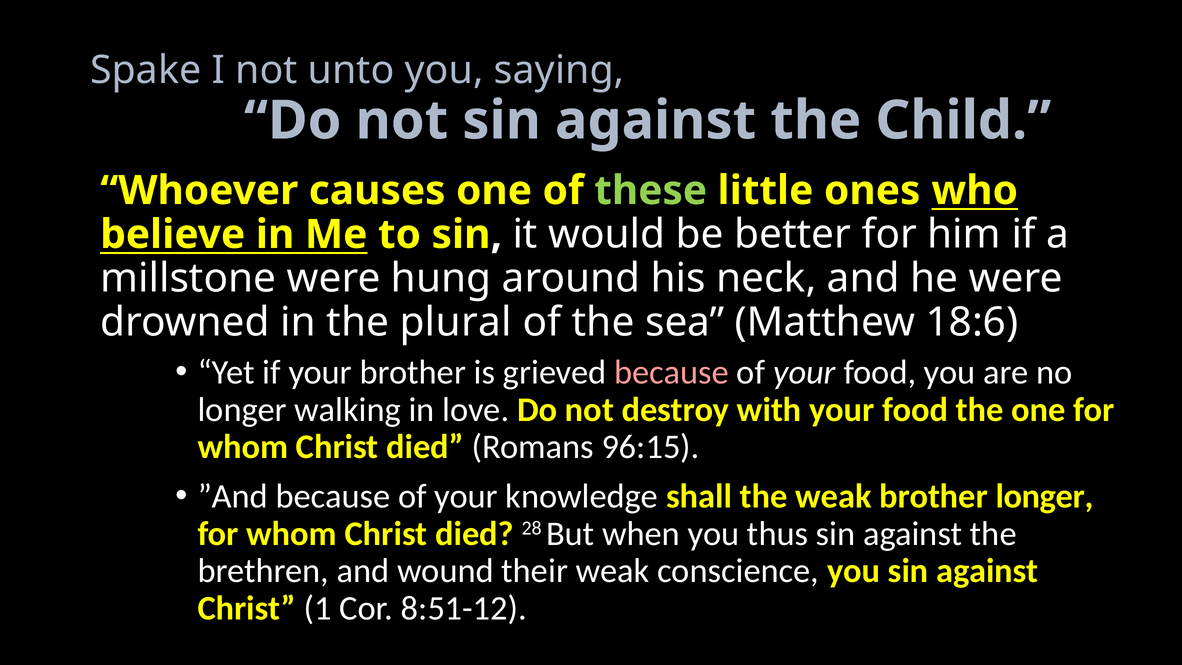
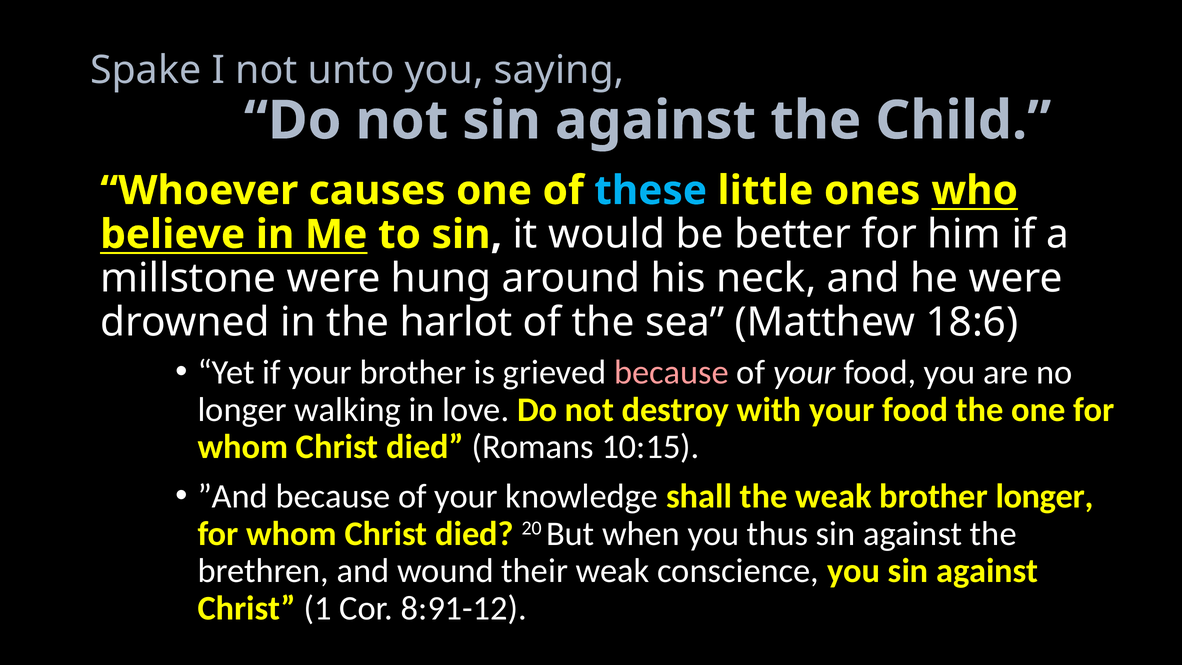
these colour: light green -> light blue (651, 191)
plural: plural -> harlot (456, 322)
96:15: 96:15 -> 10:15 (651, 447)
28: 28 -> 20 (532, 528)
8:51-12: 8:51-12 -> 8:91-12 (464, 608)
